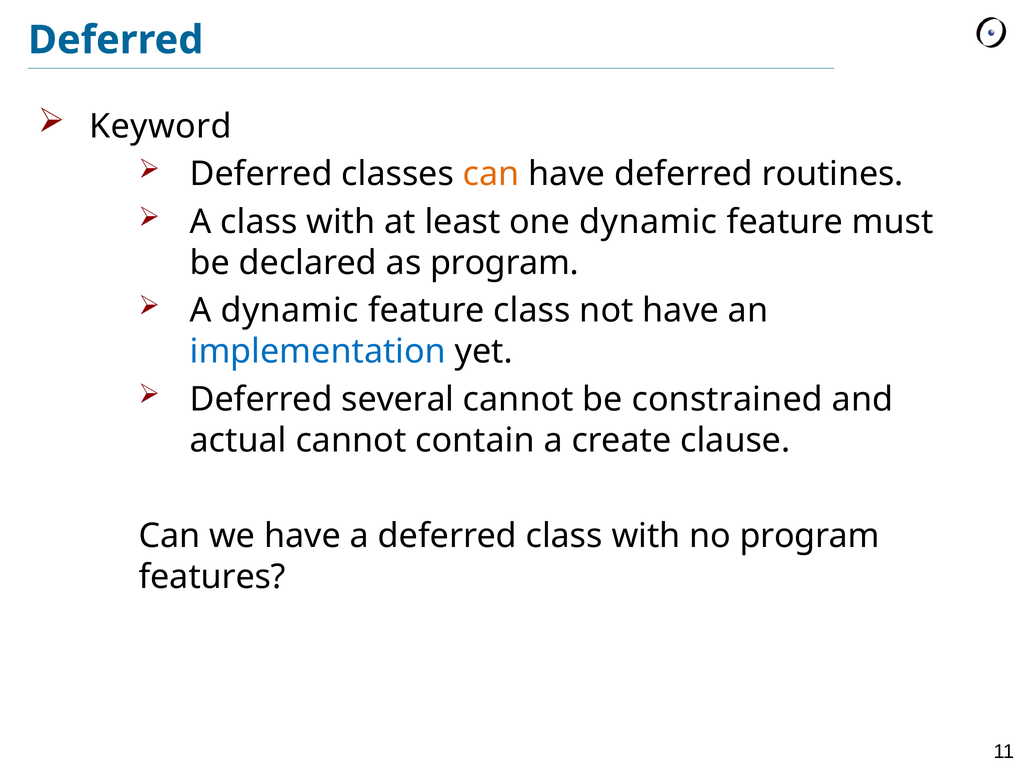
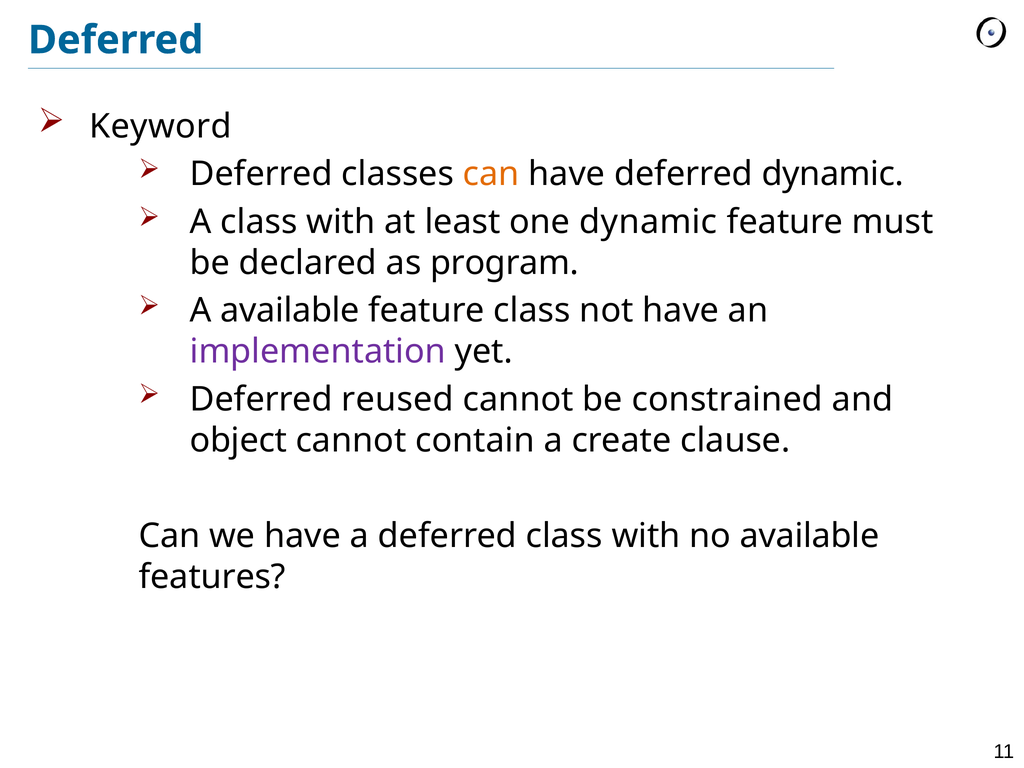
deferred routines: routines -> dynamic (833, 174)
A dynamic: dynamic -> available (290, 311)
implementation colour: blue -> purple (318, 352)
several: several -> reused (398, 399)
actual: actual -> object (238, 440)
no program: program -> available (810, 536)
